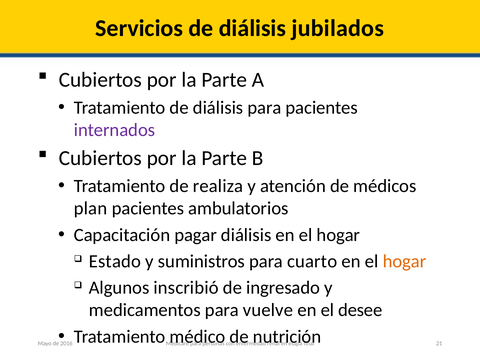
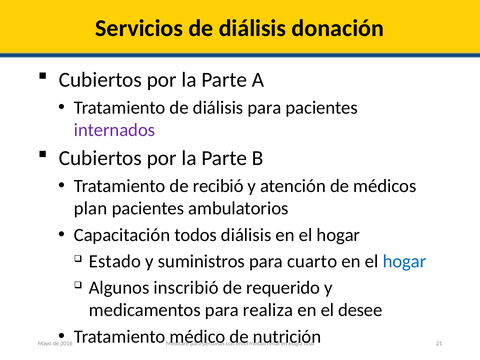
jubilados: jubilados -> donación (338, 28)
realiza: realiza -> recibió (218, 186)
pagar: pagar -> todos (196, 235)
hogar colour: orange -> blue (404, 261)
ingresado: ingresado -> requerido (283, 288)
vuelve: vuelve -> realiza (268, 310)
